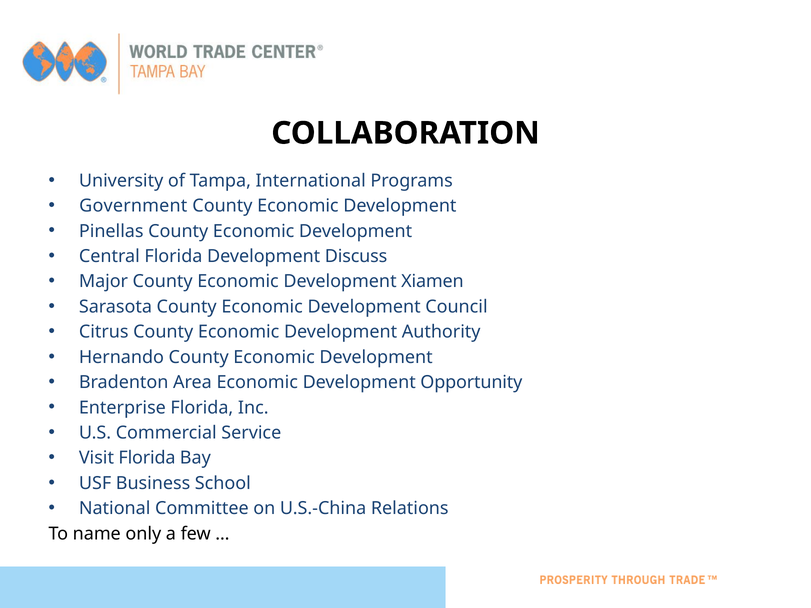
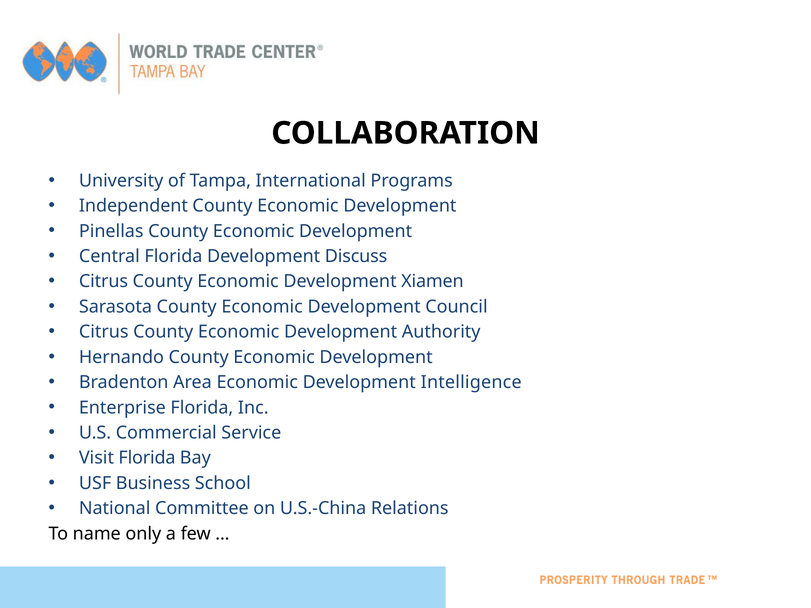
Government: Government -> Independent (133, 206)
Major: Major -> Citrus (104, 282)
Opportunity: Opportunity -> Intelligence (471, 383)
